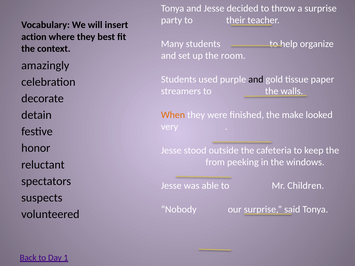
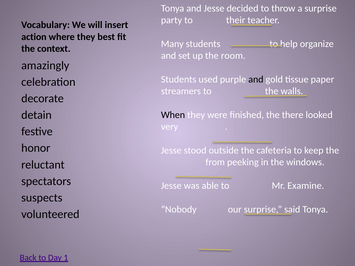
When colour: orange -> black (173, 115)
make: make -> there (293, 115)
Children: Children -> Examine (306, 186)
